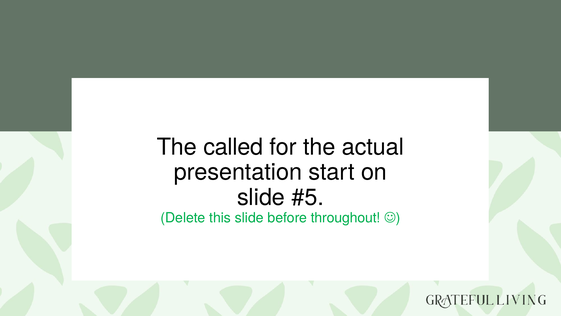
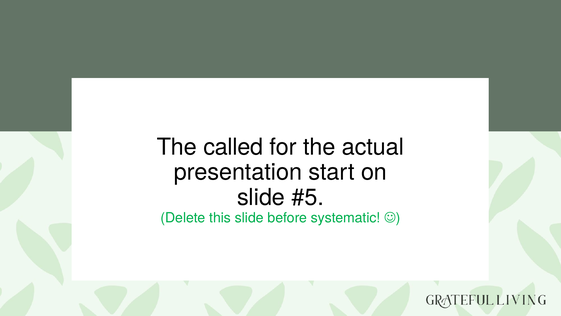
throughout: throughout -> systematic (346, 218)
